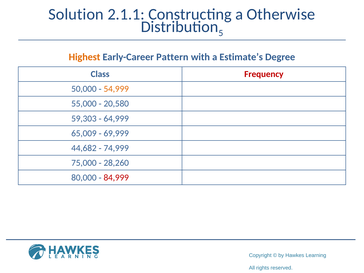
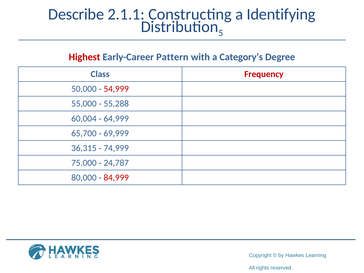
Solution: Solution -> Describe (76, 14)
Otherwise: Otherwise -> Identifying (281, 14)
Highest colour: orange -> red (85, 57)
Estimate’s: Estimate’s -> Category’s (241, 57)
54,999 colour: orange -> red (116, 89)
20,580: 20,580 -> 55,288 (116, 104)
59,303: 59,303 -> 60,004 (84, 119)
65,009: 65,009 -> 65,700 (84, 133)
44,682: 44,682 -> 36,315 (84, 148)
28,260: 28,260 -> 24,787 (116, 163)
